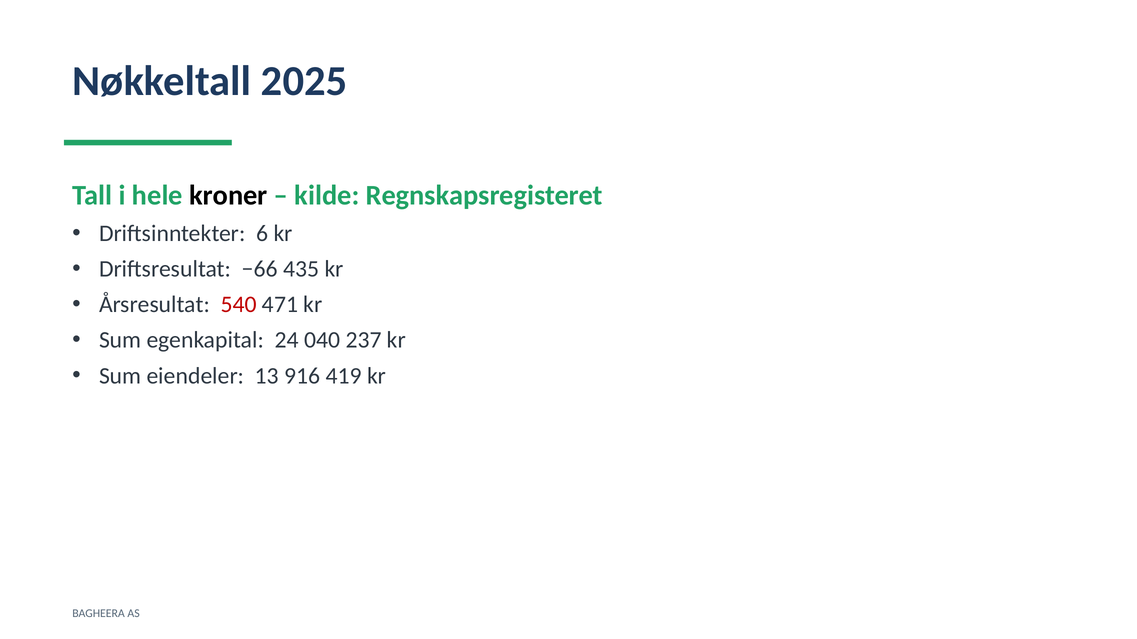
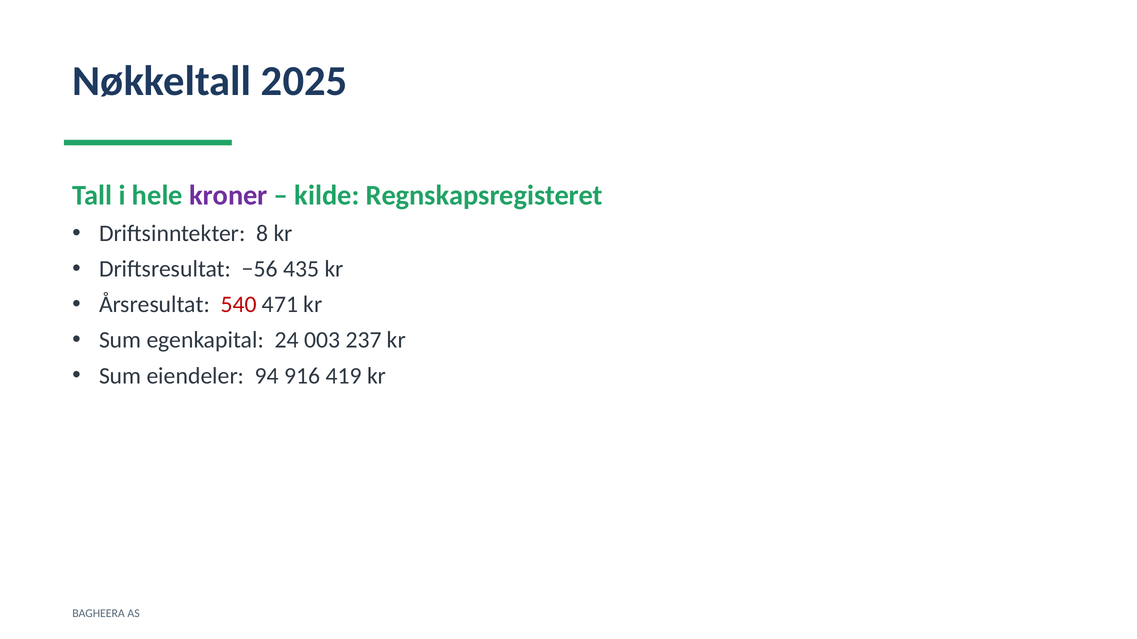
kroner colour: black -> purple (228, 196)
6: 6 -> 8 (262, 234)
−66: −66 -> −56 (260, 269)
040: 040 -> 003 (322, 340)
13: 13 -> 94 (267, 376)
